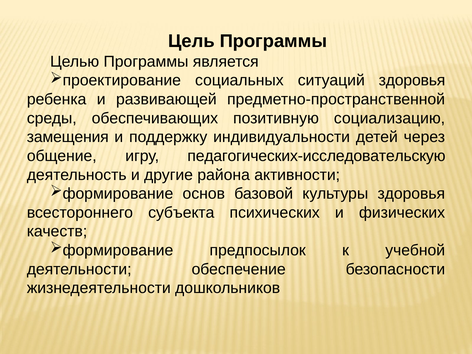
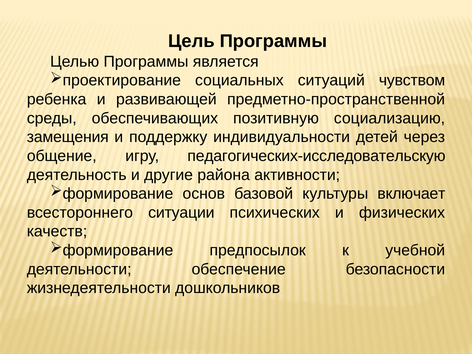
ситуаций здоровья: здоровья -> чувством (412, 80)
культуры здоровья: здоровья -> включает (411, 194)
субъекта: субъекта -> ситуации (181, 213)
